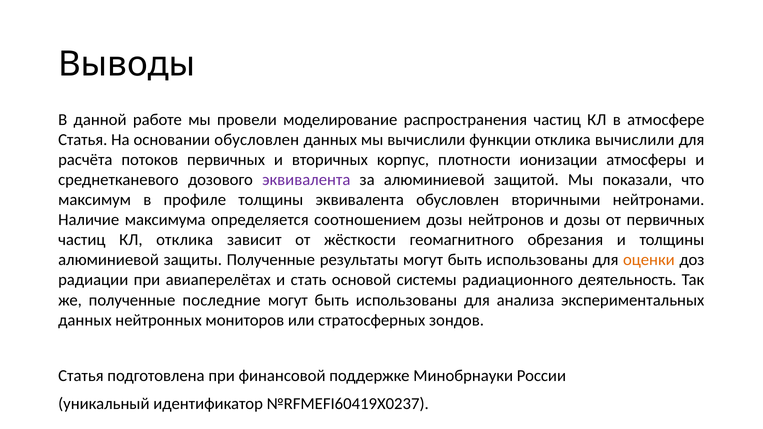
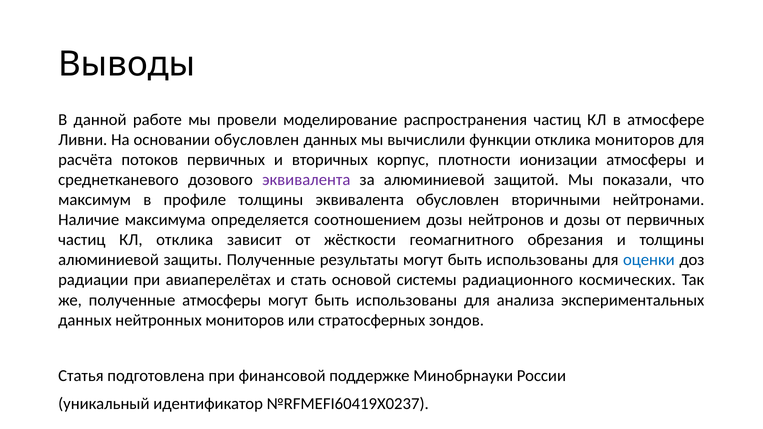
Статья: Статья -> Ливни (83, 140)
отклика вычислили: вычислили -> мониторов (635, 140)
оценки colour: orange -> blue (649, 260)
деятельность: деятельность -> космических (627, 280)
полученные последние: последние -> атмосферы (222, 300)
